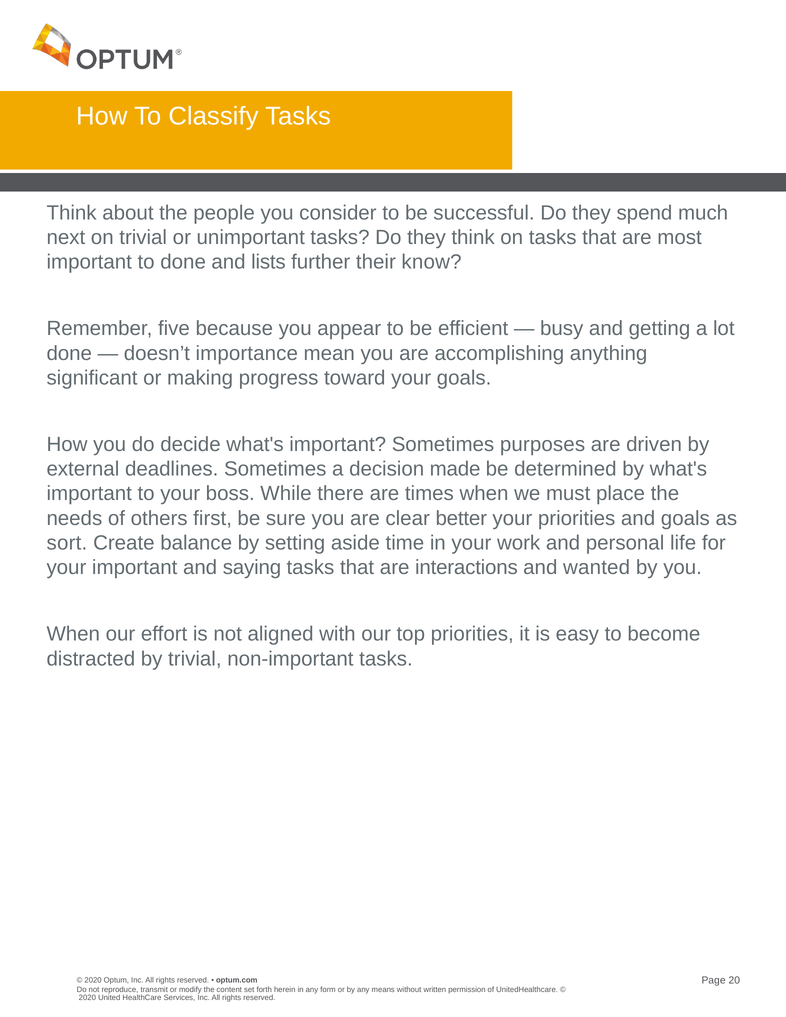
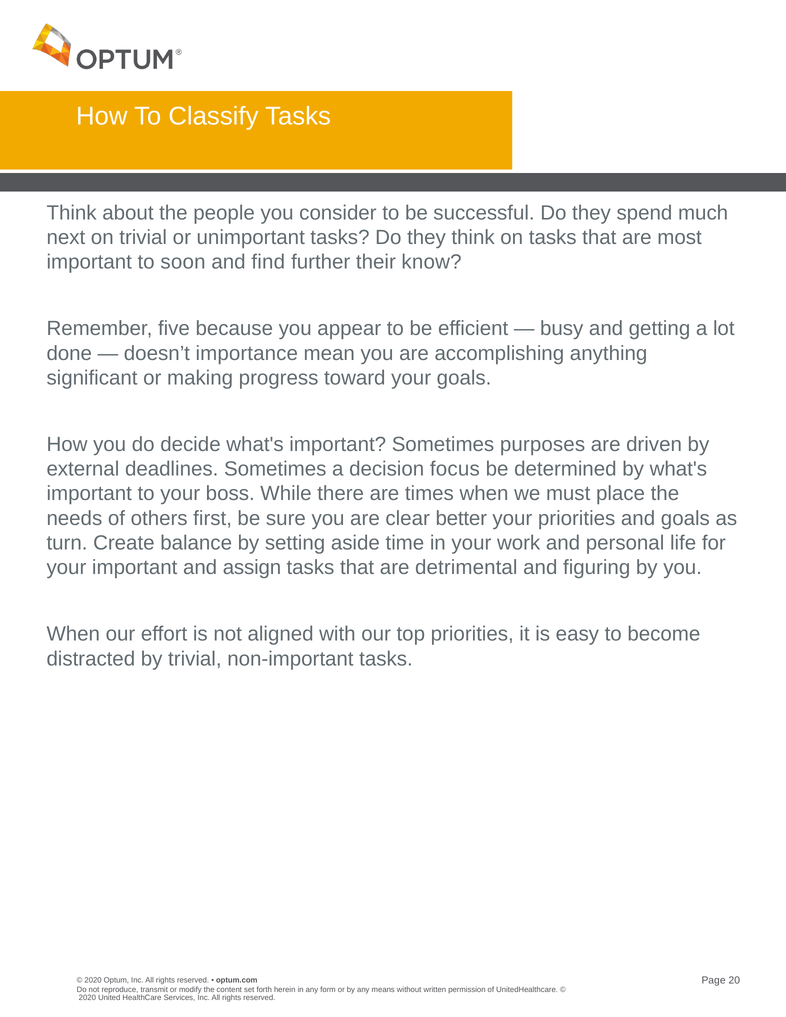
to done: done -> soon (183, 262)
lists: lists -> find (268, 262)
made: made -> focus (455, 469)
sort: sort -> turn (67, 543)
saying: saying -> assign (252, 568)
interactions: interactions -> detrimental (466, 568)
wanted: wanted -> figuring (597, 568)
